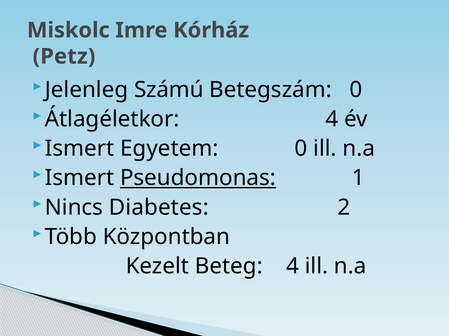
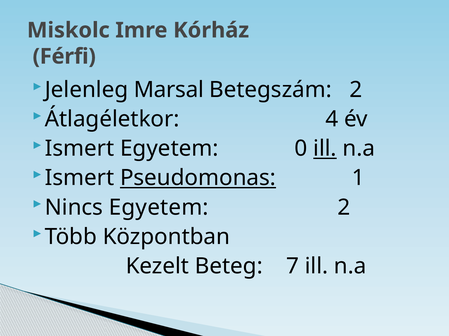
Petz: Petz -> Férfi (64, 57)
Számú: Számú -> Marsal (169, 90)
Betegszám 0: 0 -> 2 (356, 90)
ill underline: none -> present (325, 149)
Nincs Diabetes: Diabetes -> Egyetem (159, 208)
Beteg 4: 4 -> 7 (293, 267)
